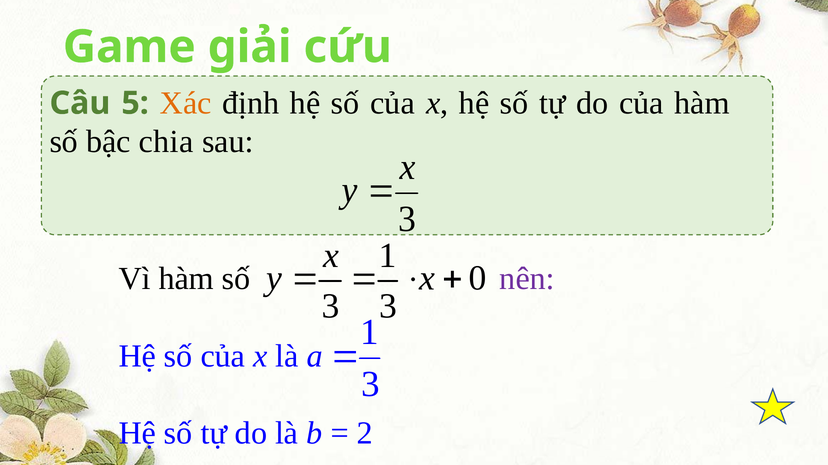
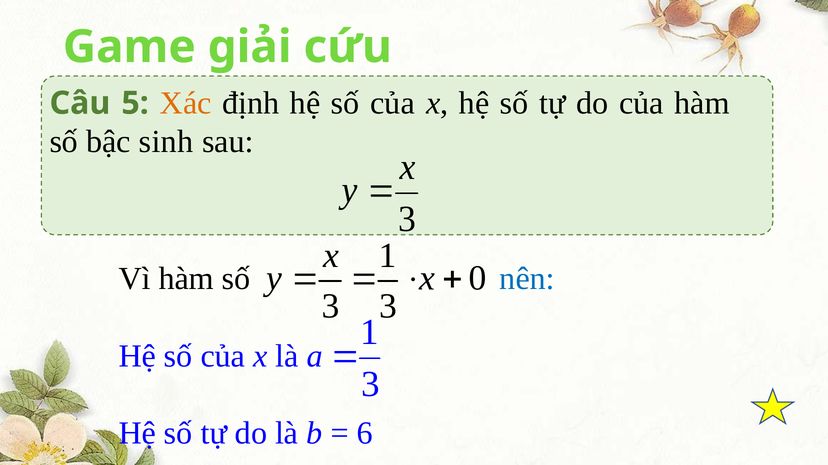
chia: chia -> sinh (166, 142)
nên colour: purple -> blue (527, 279)
2: 2 -> 6 (365, 434)
